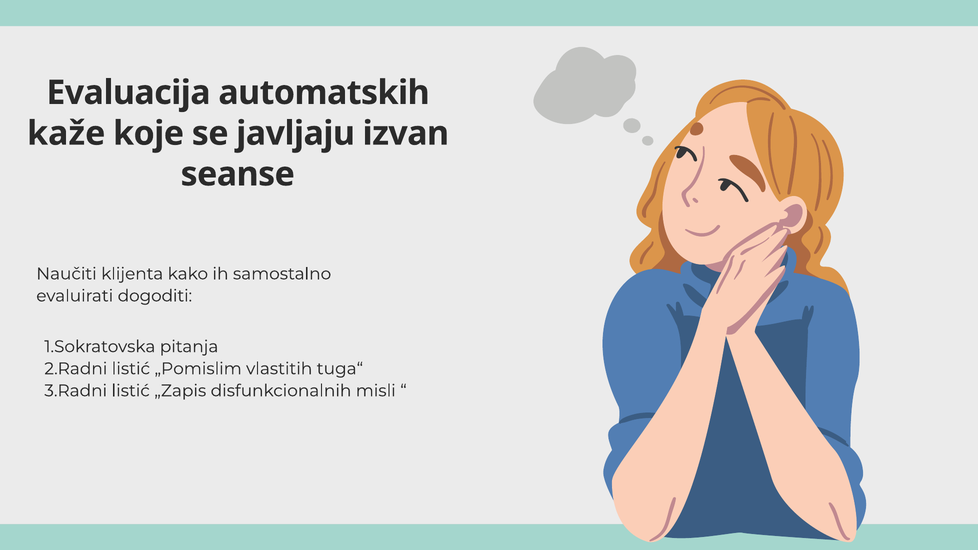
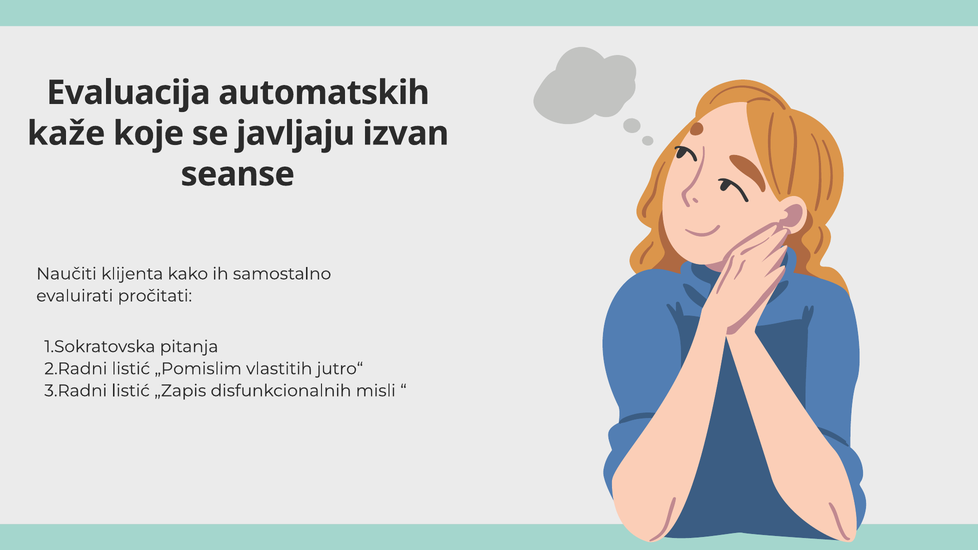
dogoditi: dogoditi -> pročitati (155, 296)
tuga“: tuga“ -> jutro“ (340, 369)
